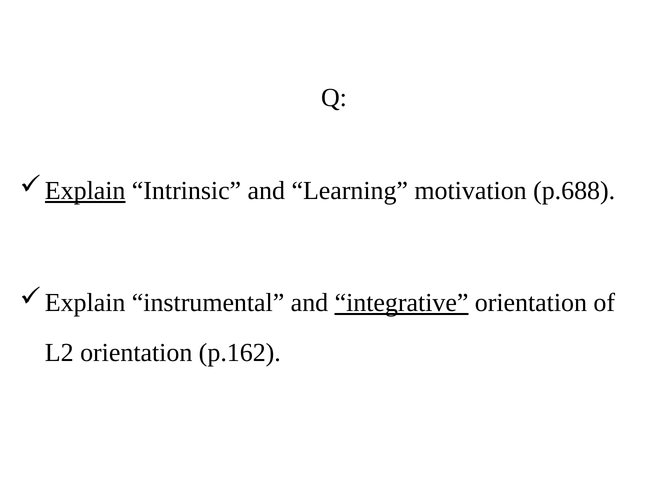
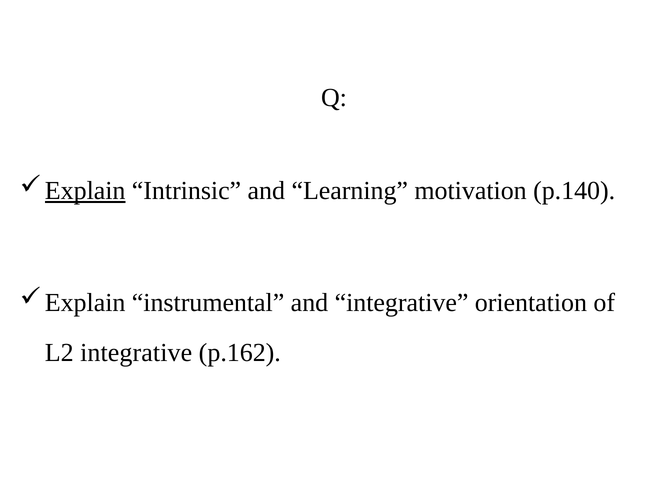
p.688: p.688 -> p.140 (574, 191)
integrative underline: present -> none (402, 303)
L2 orientation: orientation -> integrative (136, 353)
